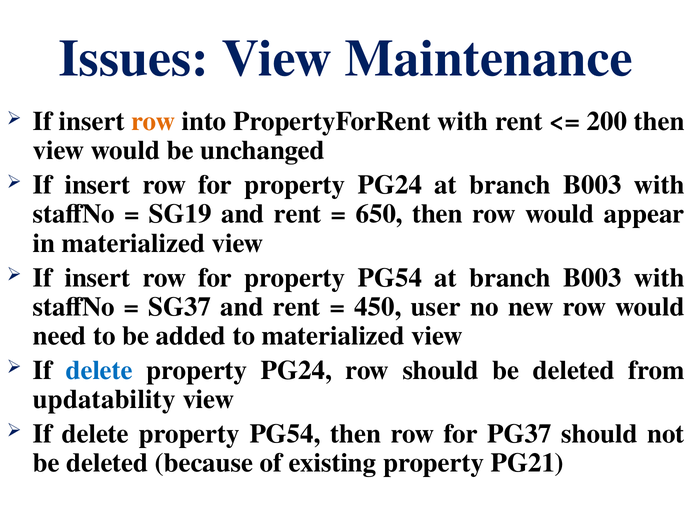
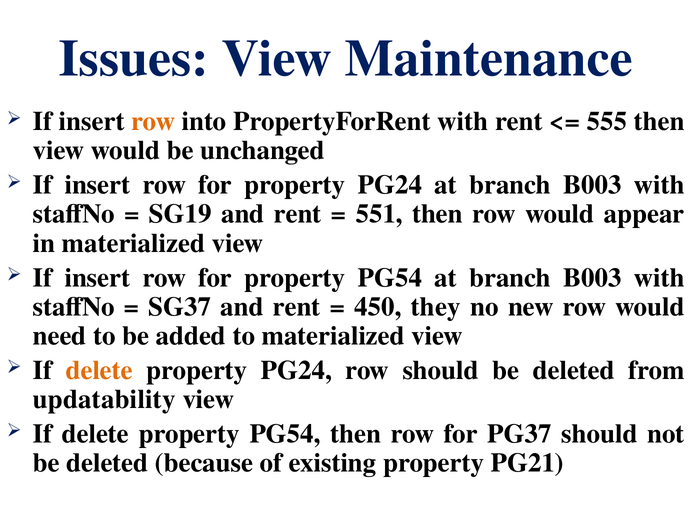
200: 200 -> 555 (607, 122)
650: 650 -> 551 (379, 214)
user: user -> they (436, 307)
delete colour: blue -> orange (99, 370)
